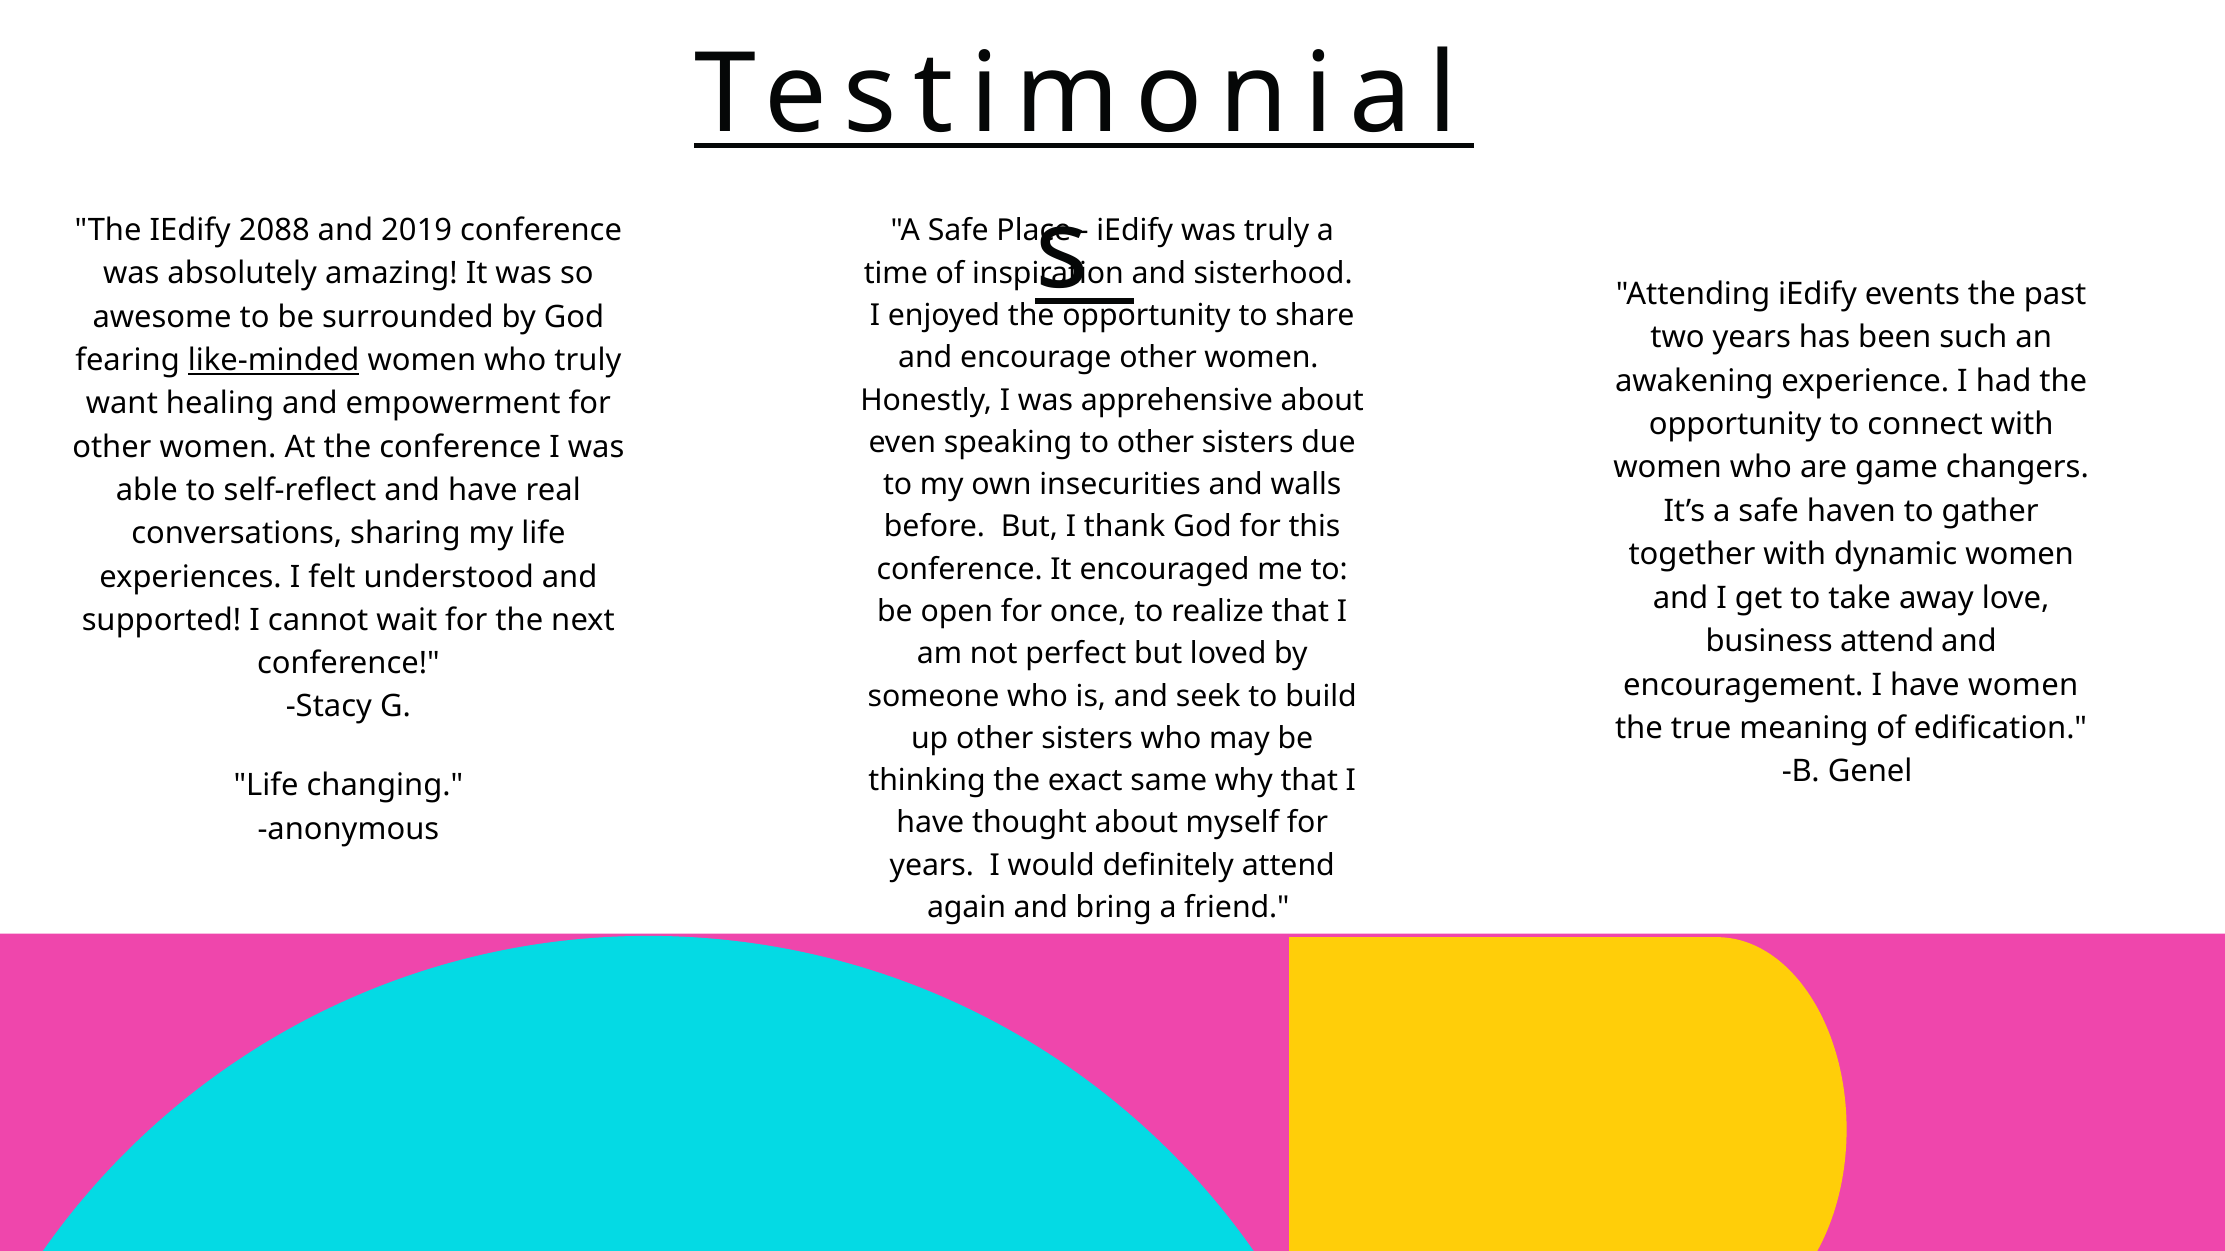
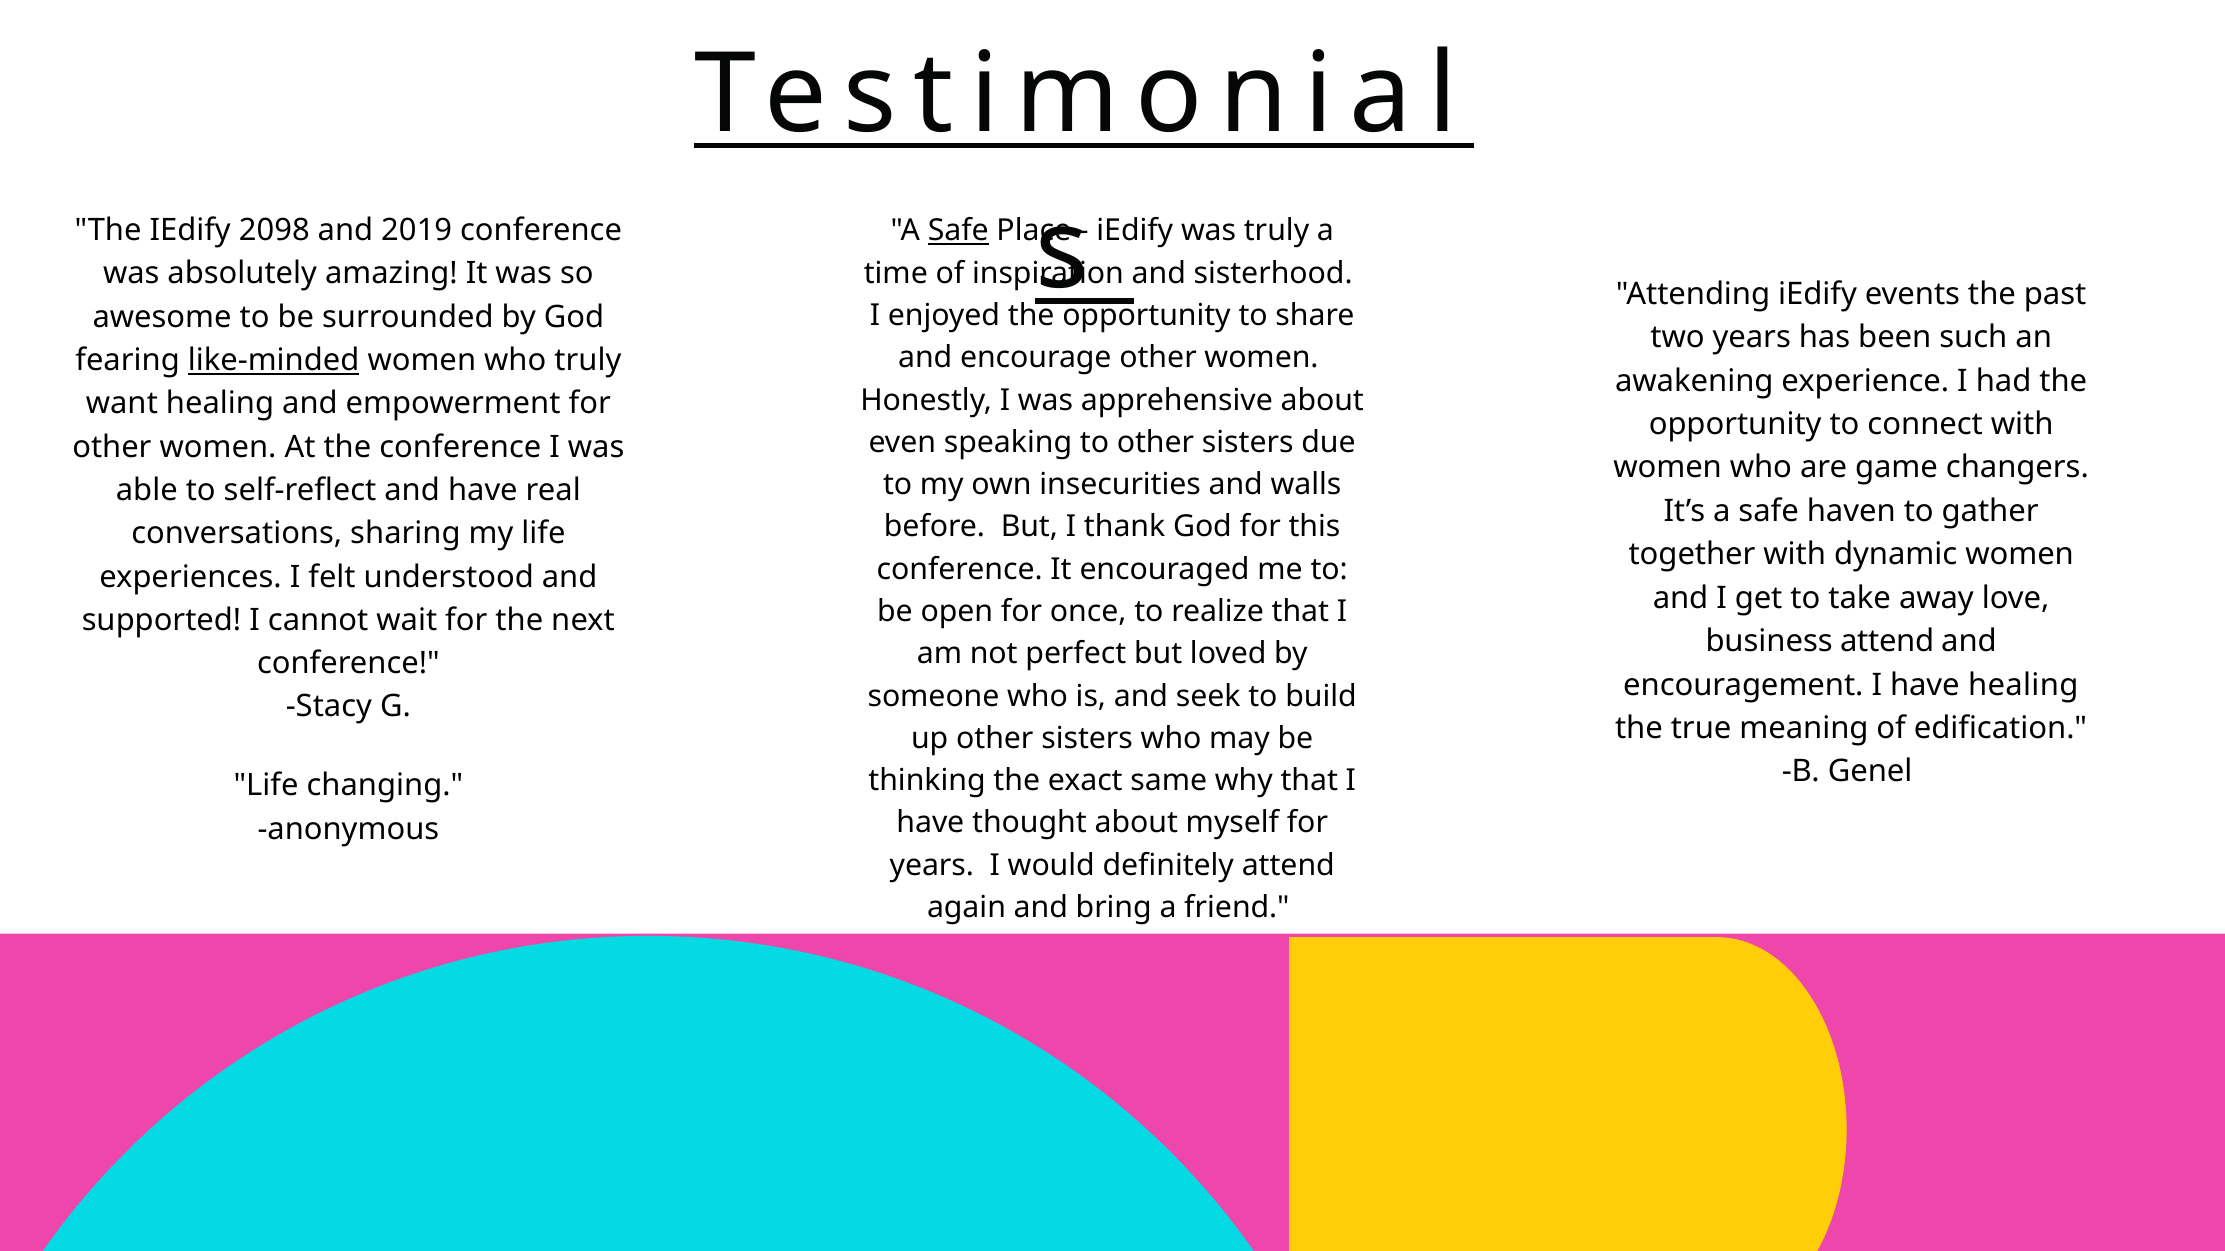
2088: 2088 -> 2098 (274, 231)
Safe underline: none -> present (958, 231)
have women: women -> healing (2023, 685)
